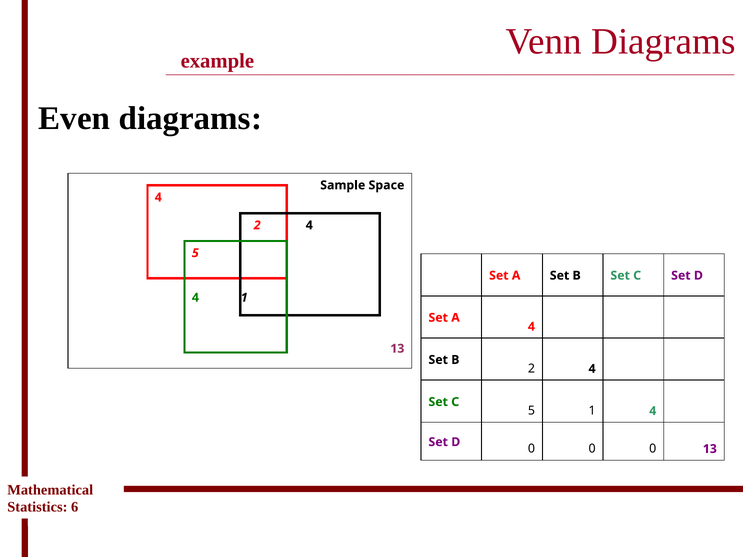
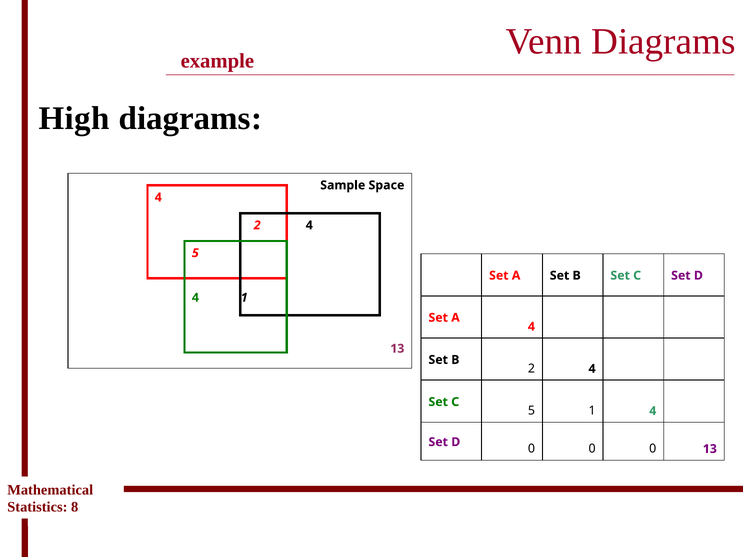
Even: Even -> High (74, 119)
6: 6 -> 8 (75, 507)
